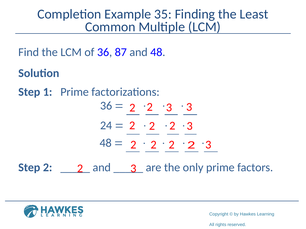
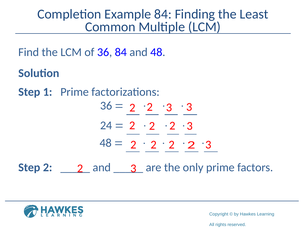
Example 35: 35 -> 84 (163, 14)
36 87: 87 -> 84 (121, 52)
